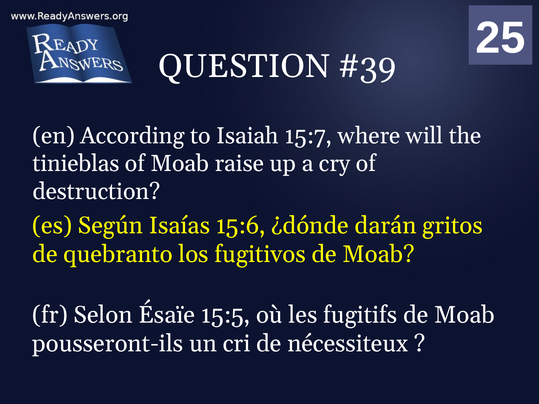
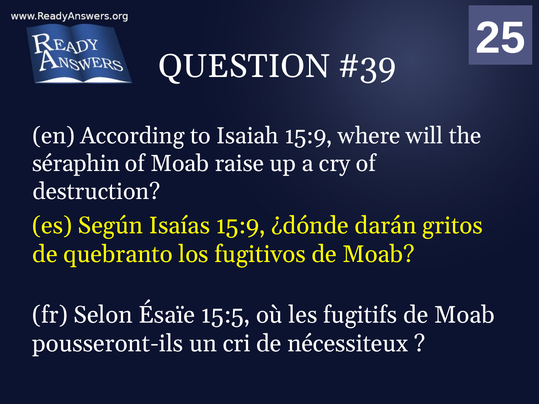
Isaiah 15:7: 15:7 -> 15:9 (308, 136)
tinieblas: tinieblas -> séraphin (76, 164)
Isaías 15:6: 15:6 -> 15:9 (241, 226)
